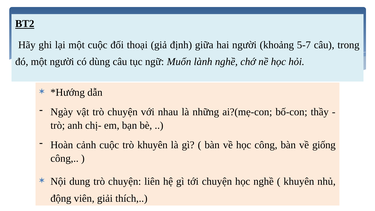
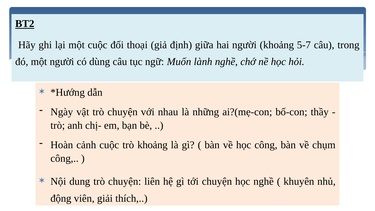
trò khuyên: khuyên -> khoảng (152, 145)
giống: giống -> chụm (324, 145)
